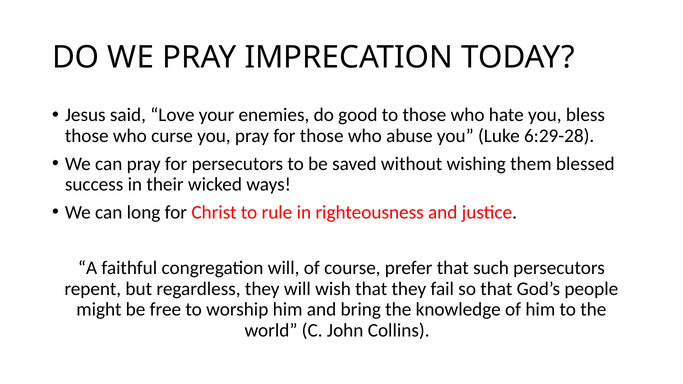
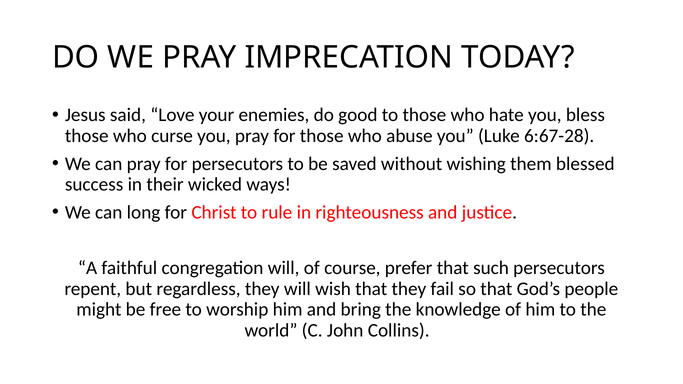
6:29-28: 6:29-28 -> 6:67-28 (559, 136)
